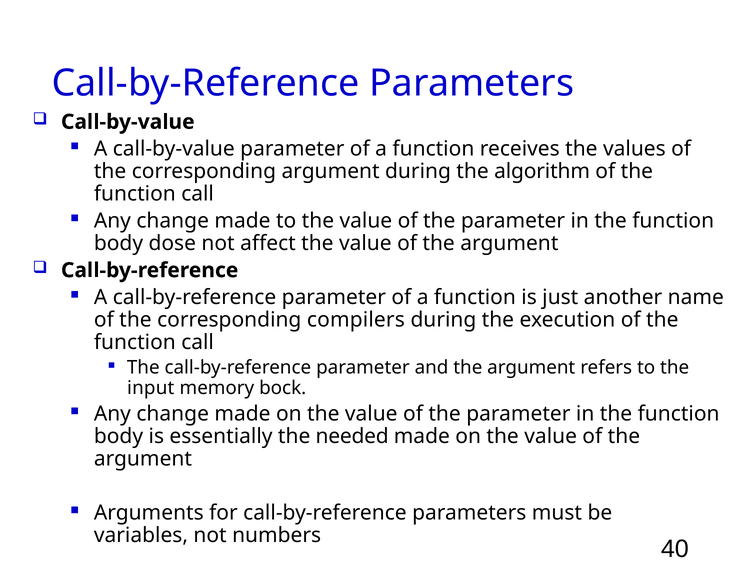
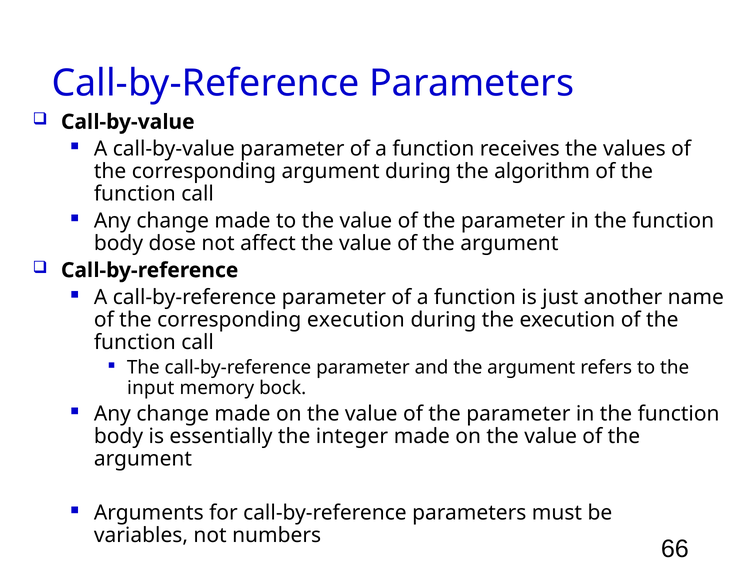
corresponding compilers: compilers -> execution (356, 319)
needed: needed -> integer (352, 436)
40: 40 -> 66 (675, 548)
